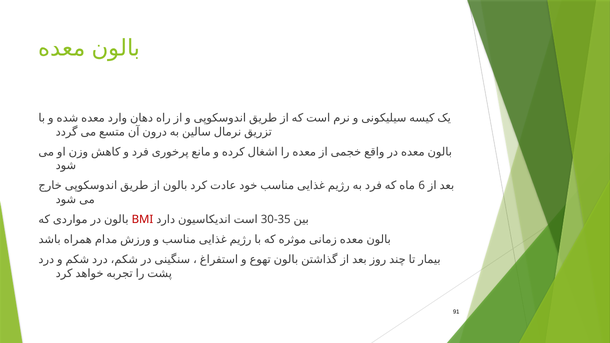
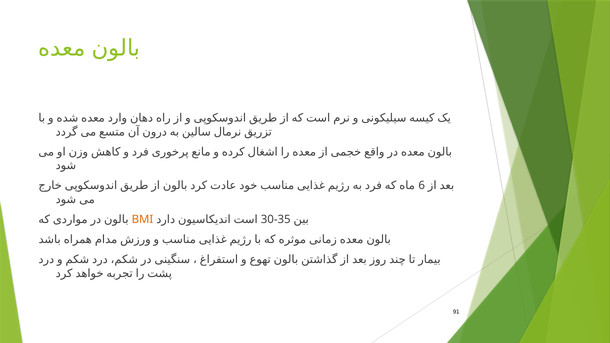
BMI colour: red -> orange (142, 219)
